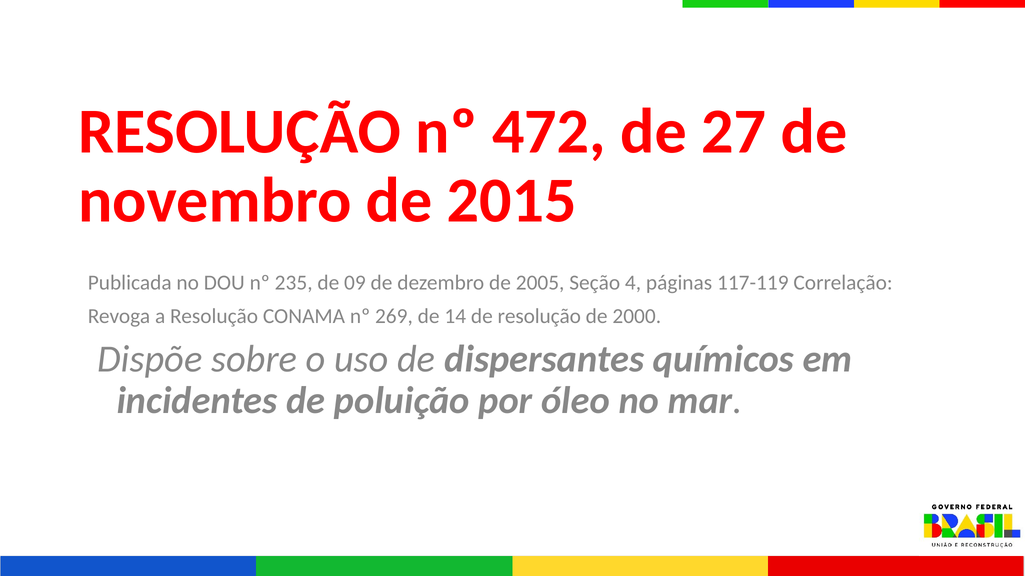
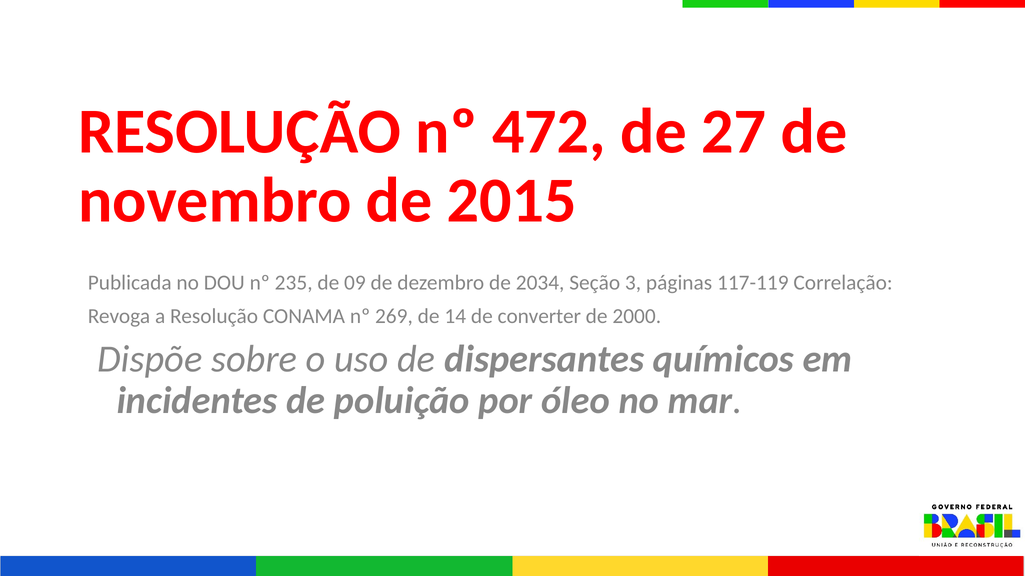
2005: 2005 -> 2034 (540, 283)
4: 4 -> 3 (633, 283)
de resolução: resolução -> converter (539, 317)
